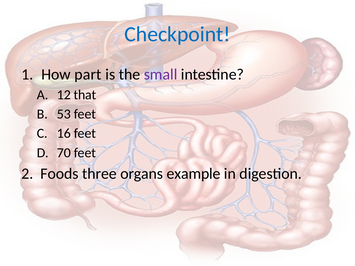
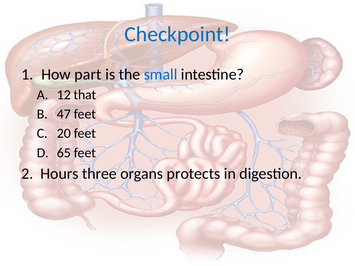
small colour: purple -> blue (161, 74)
53: 53 -> 47 (64, 114)
16: 16 -> 20 (64, 134)
70: 70 -> 65 (64, 153)
Foods: Foods -> Hours (59, 174)
example: example -> protects (194, 174)
